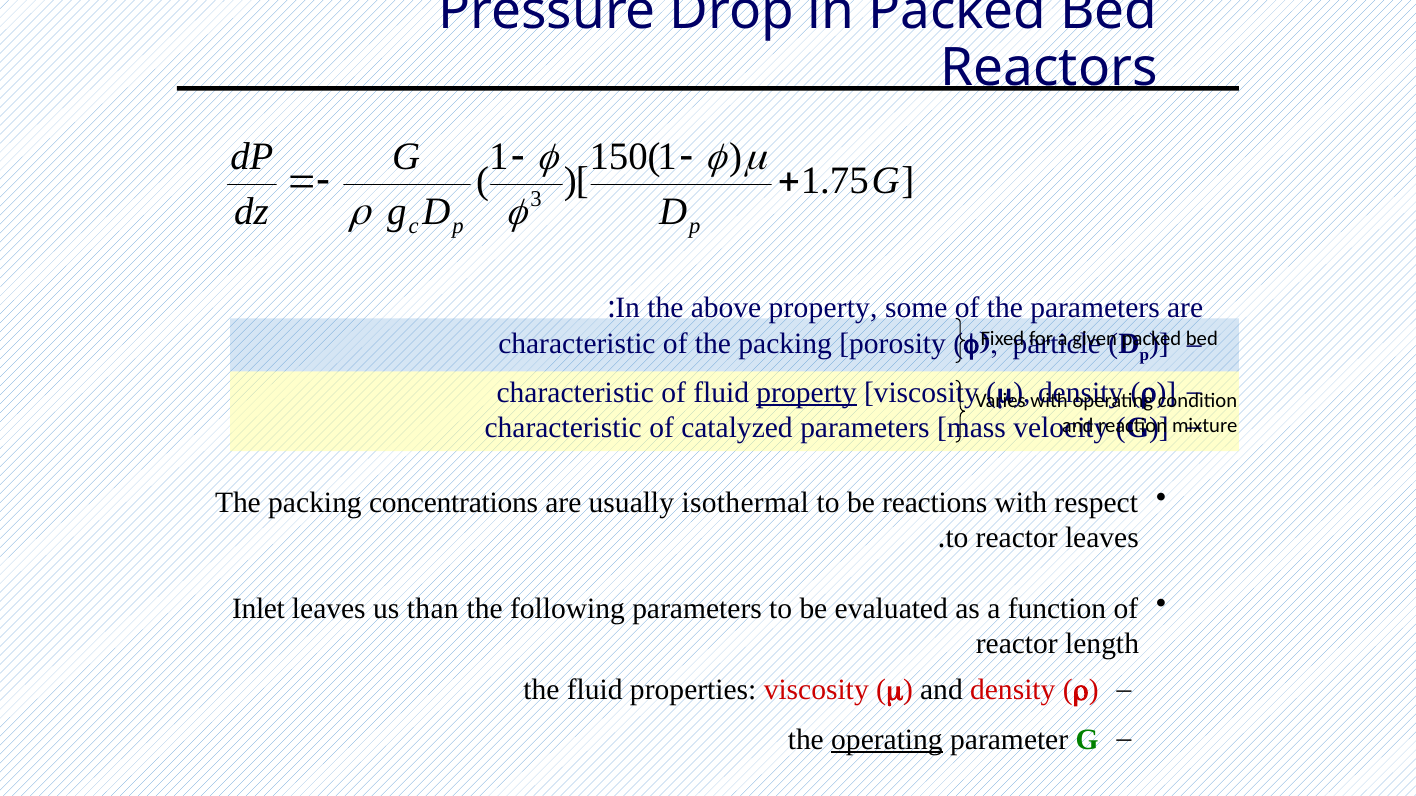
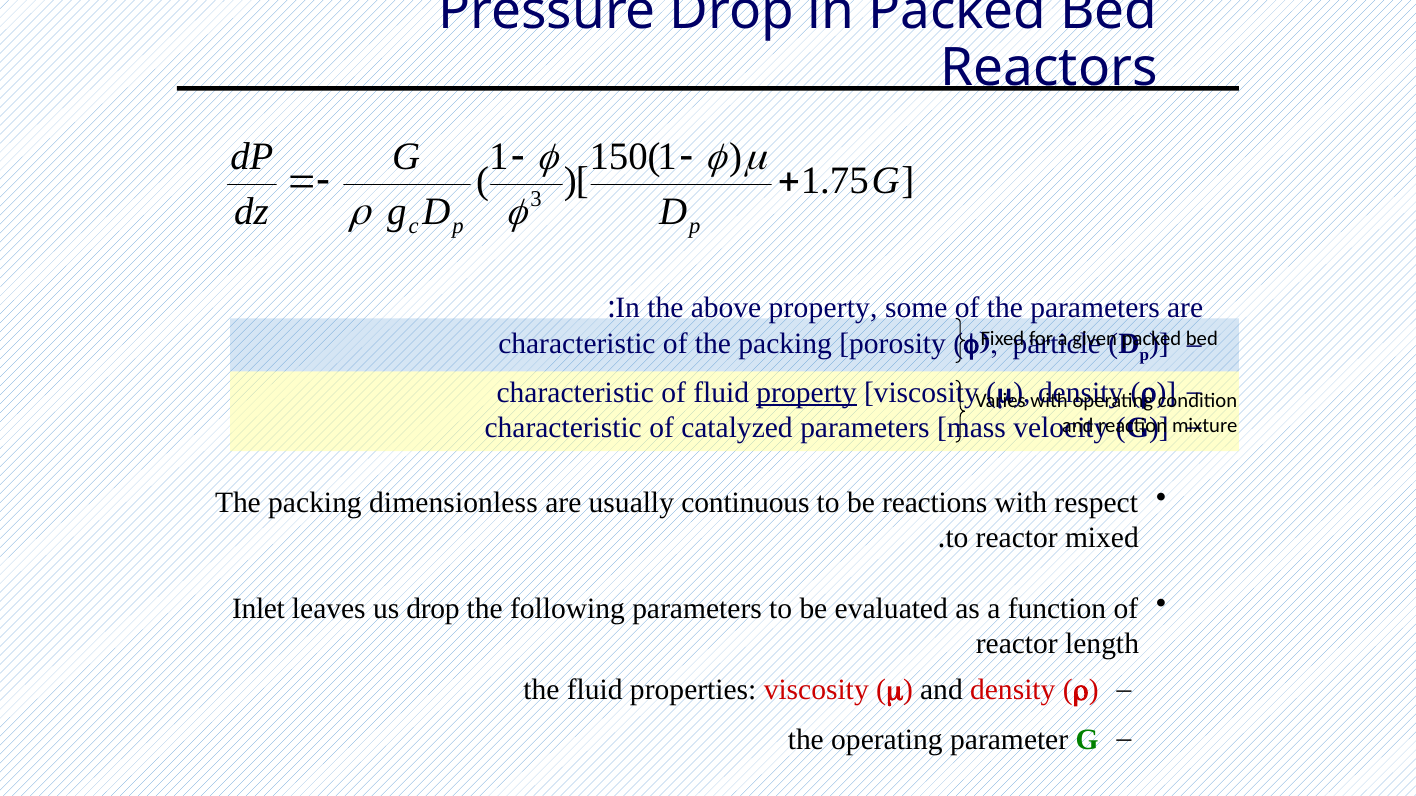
concentrations: concentrations -> dimensionless (453, 503)
isothermal: isothermal -> continuous (745, 503)
reactor leaves: leaves -> mixed (1102, 538)
us than: than -> drop (433, 609)
operating underline: present -> none (887, 740)
